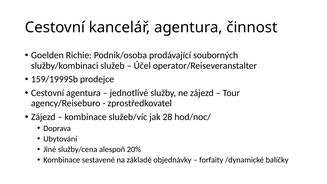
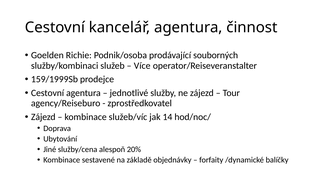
Účel: Účel -> Více (142, 66)
28: 28 -> 14 (167, 117)
